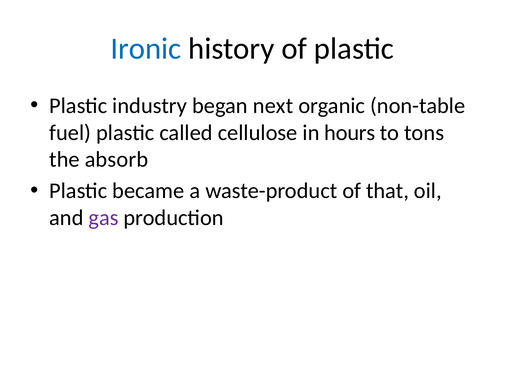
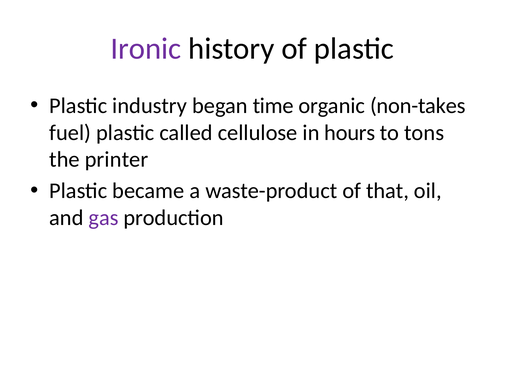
Ironic colour: blue -> purple (146, 49)
next: next -> time (273, 106)
non-table: non-table -> non-takes (418, 106)
absorb: absorb -> printer (117, 160)
